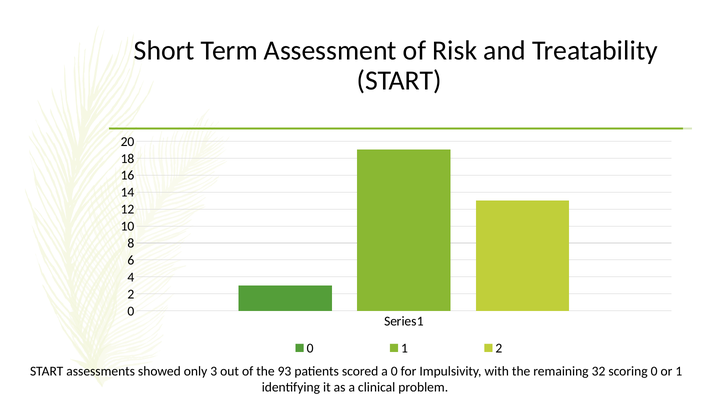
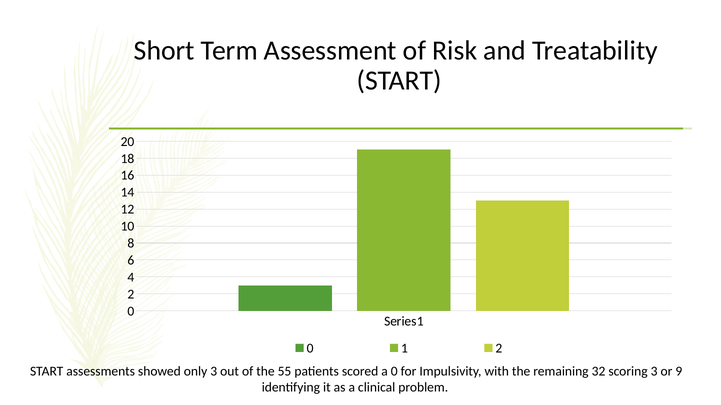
93: 93 -> 55 (284, 372)
scoring 0: 0 -> 3 (654, 372)
or 1: 1 -> 9 (679, 372)
